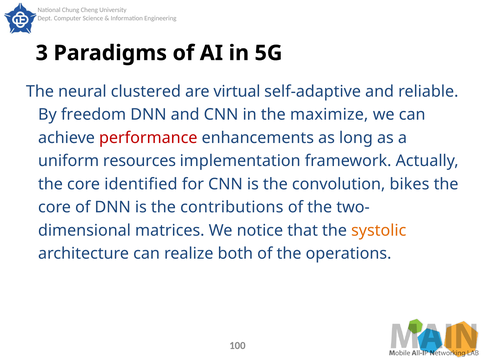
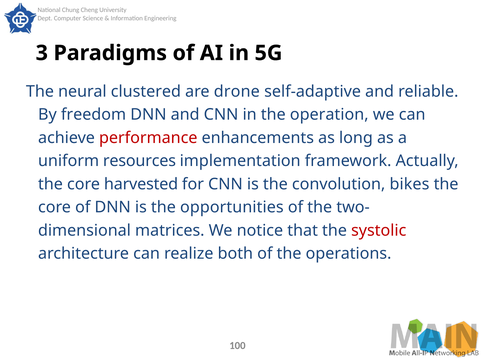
virtual: virtual -> drone (237, 91)
maximize: maximize -> operation (329, 115)
identified: identified -> harvested (141, 184)
contributions: contributions -> opportunities (232, 207)
systolic colour: orange -> red (379, 231)
